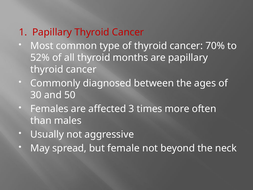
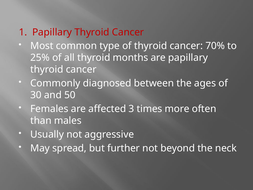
52%: 52% -> 25% (40, 58)
female: female -> further (124, 148)
